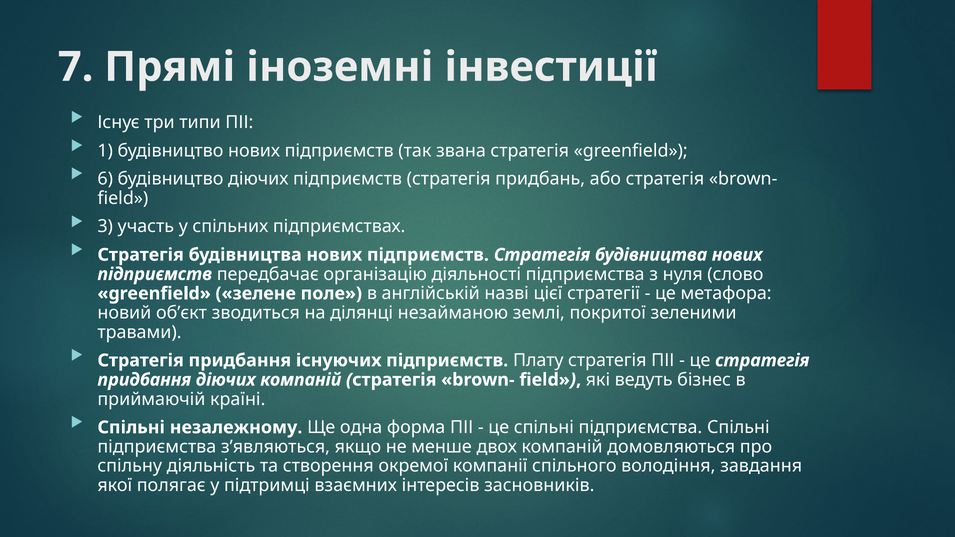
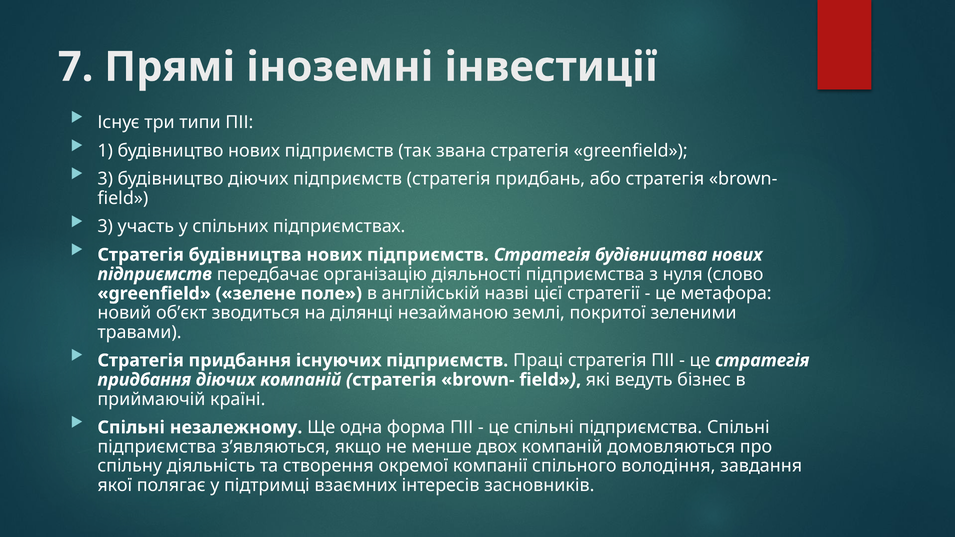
6: 6 -> 3 (105, 179)
Плату: Плату -> Праці (538, 361)
